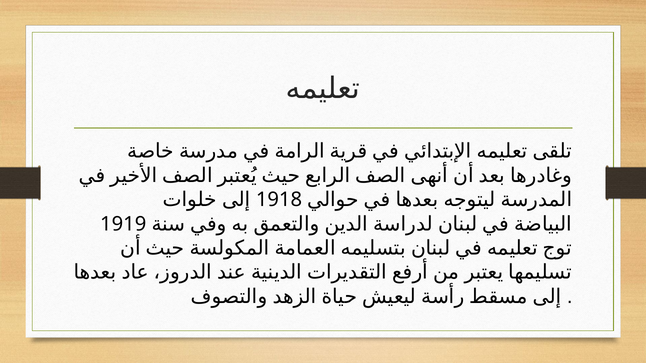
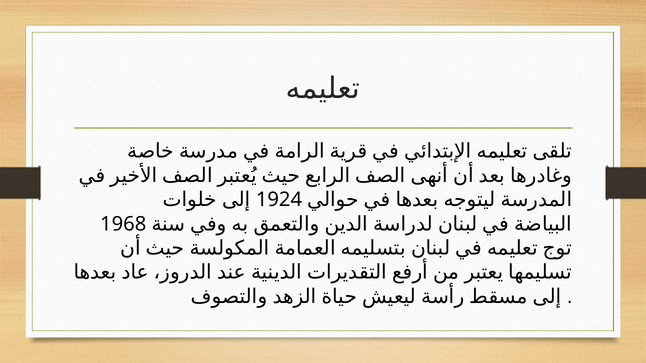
1918: 1918 -> 1924 (279, 200)
1919: 1919 -> 1968 (123, 224)
